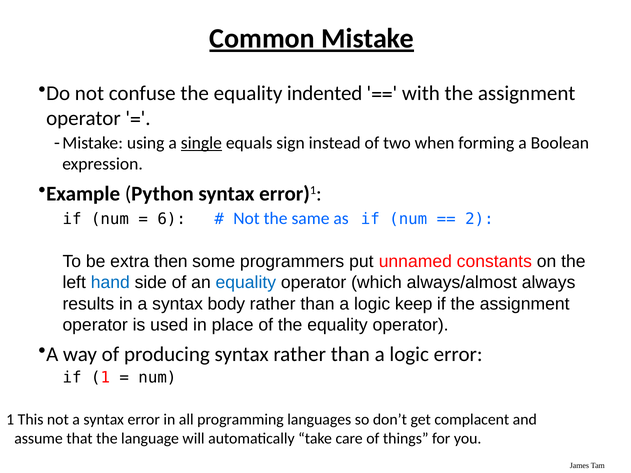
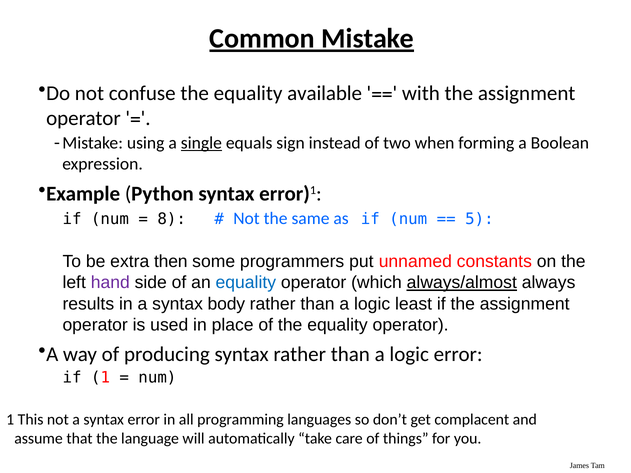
indented: indented -> available (325, 93)
6: 6 -> 8 (172, 219)
2: 2 -> 5 (479, 219)
hand colour: blue -> purple (110, 283)
always/almost underline: none -> present (462, 283)
keep: keep -> least (414, 304)
